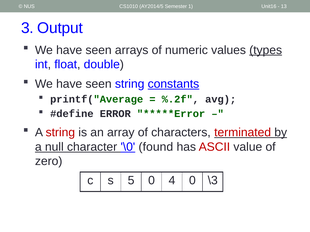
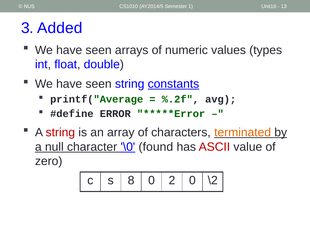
Output: Output -> Added (60, 28)
types underline: present -> none (266, 50)
terminated colour: red -> orange (243, 133)
5: 5 -> 8 (131, 181)
4: 4 -> 2 (172, 181)
\3: \3 -> \2 (213, 181)
